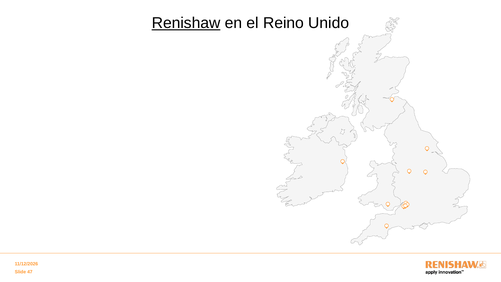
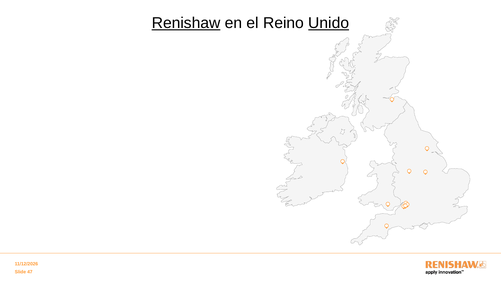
Unido underline: none -> present (329, 23)
